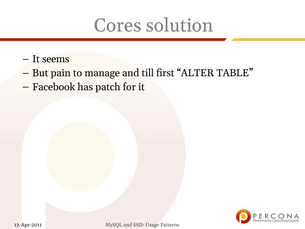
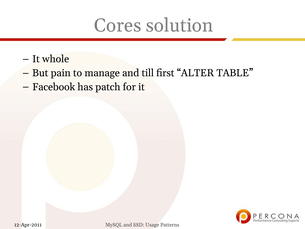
seems: seems -> whole (56, 59)
